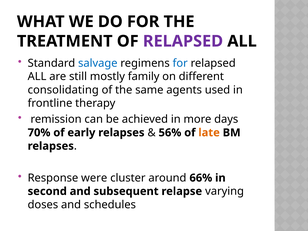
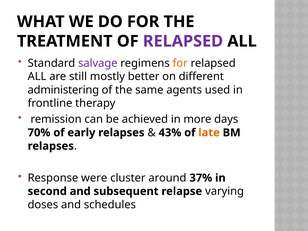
salvage colour: blue -> purple (98, 63)
for colour: blue -> orange (180, 63)
family: family -> better (144, 77)
consolidating: consolidating -> administering (63, 90)
56%: 56% -> 43% (170, 133)
66%: 66% -> 37% (201, 178)
